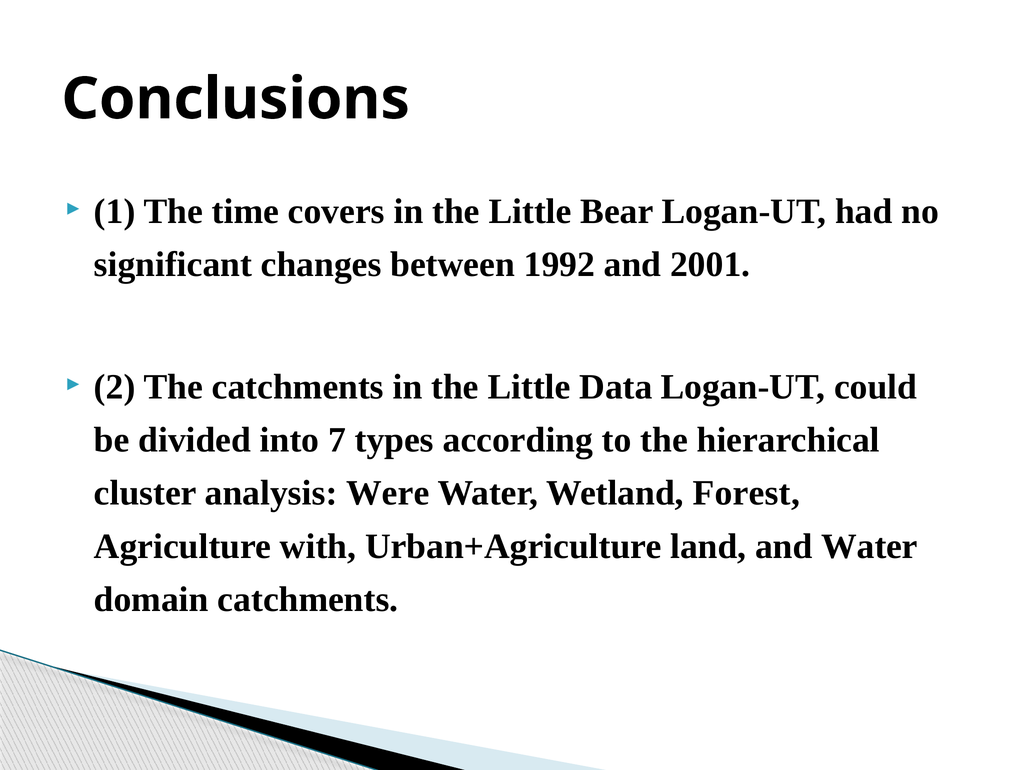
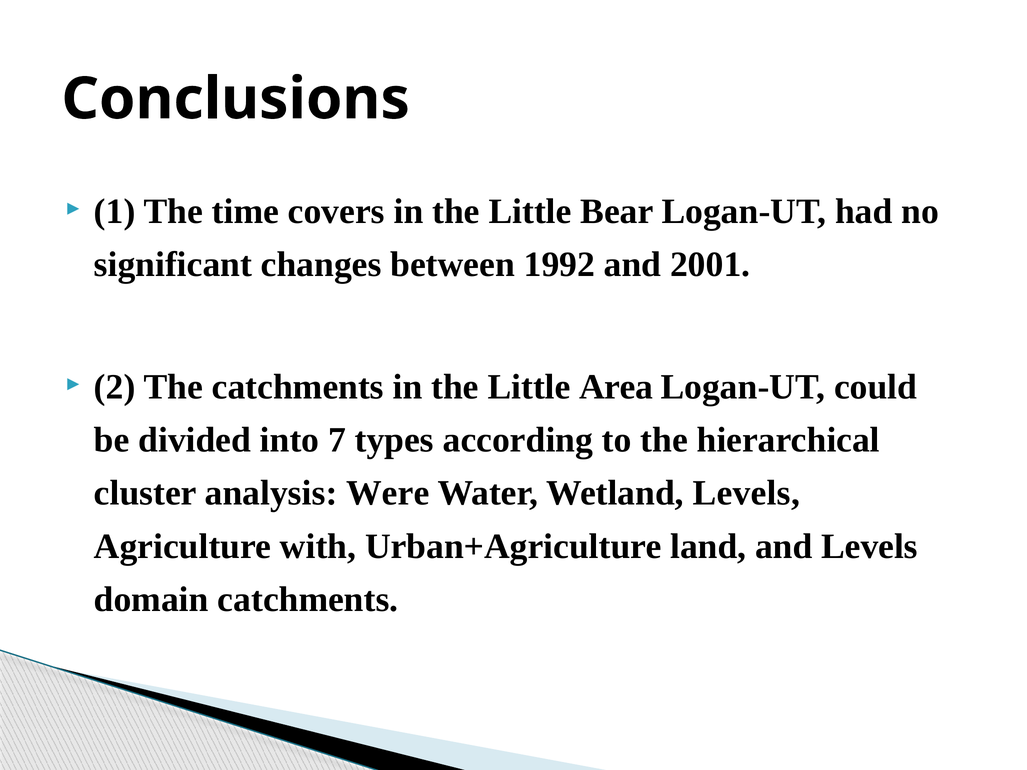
Data: Data -> Area (616, 387)
Wetland Forest: Forest -> Levels (746, 493)
and Water: Water -> Levels (870, 546)
